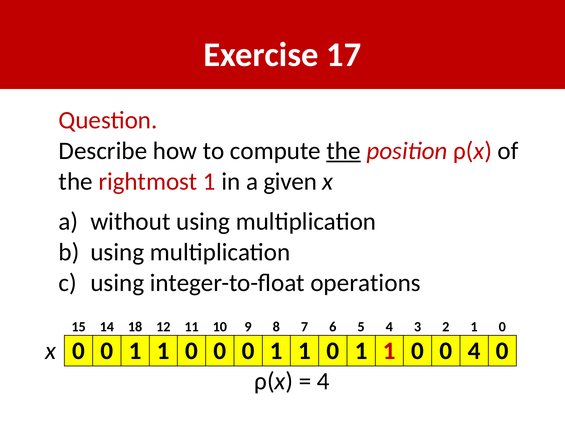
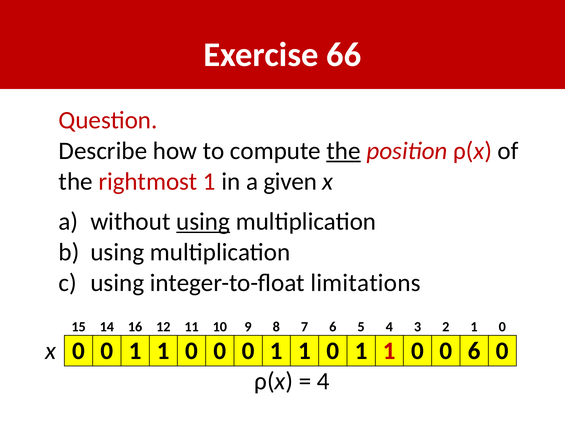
17: 17 -> 66 (344, 55)
using underline: none -> present (203, 221)
operations: operations -> limitations (365, 283)
18: 18 -> 16 (135, 327)
0 4: 4 -> 6 (474, 351)
